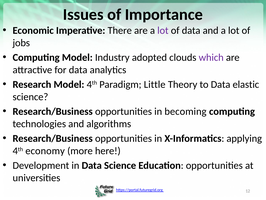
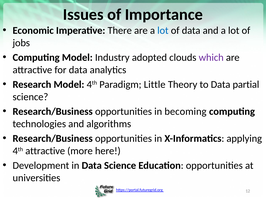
lot colour: purple -> blue (163, 30)
elastic: elastic -> partial (246, 84)
4th economy: economy -> attractive (45, 151)
